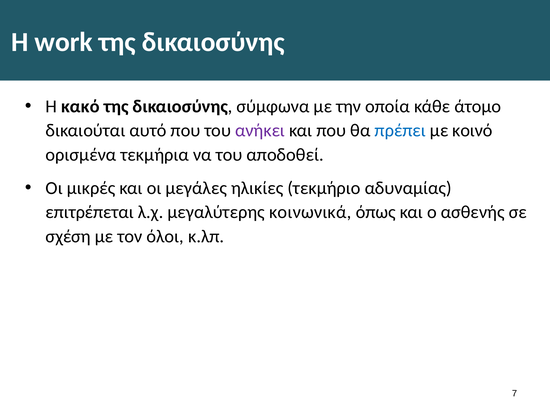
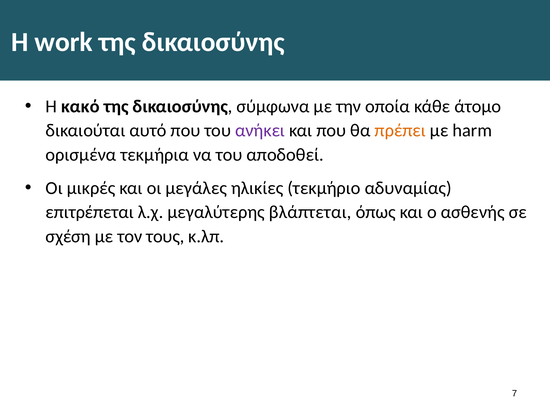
πρέπει colour: blue -> orange (400, 131)
κοινό: κοινό -> harm (472, 131)
κοινωνικά: κοινωνικά -> βλάπτεται (310, 212)
όλοι: όλοι -> τους (165, 237)
